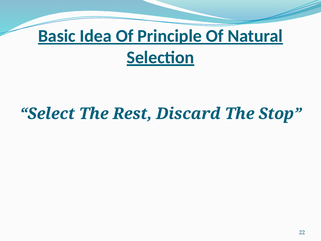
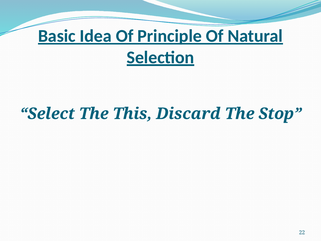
Rest: Rest -> This (132, 114)
